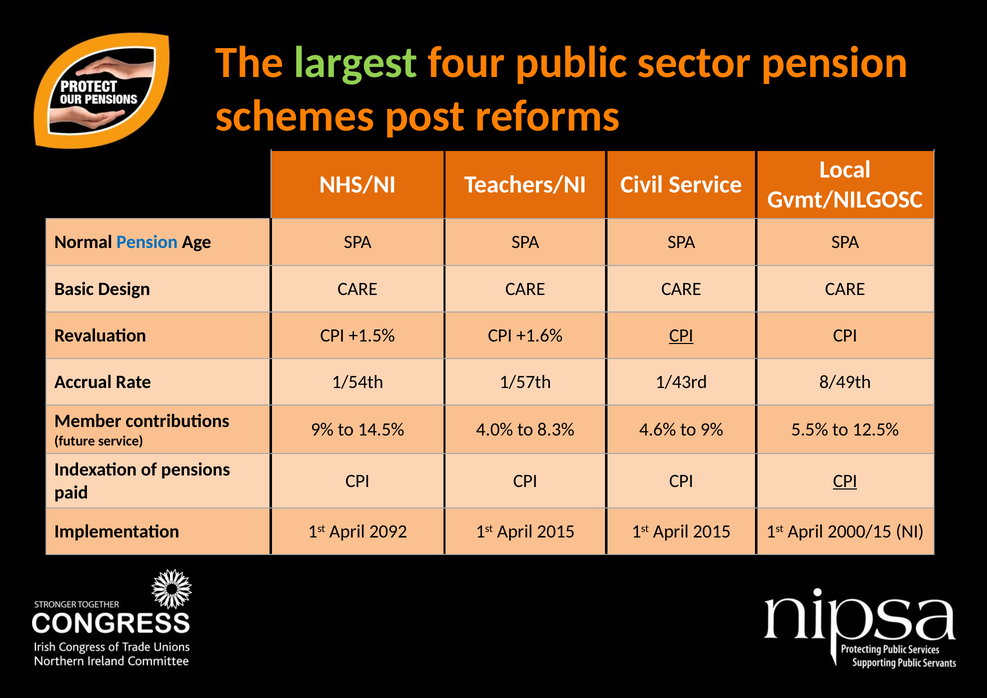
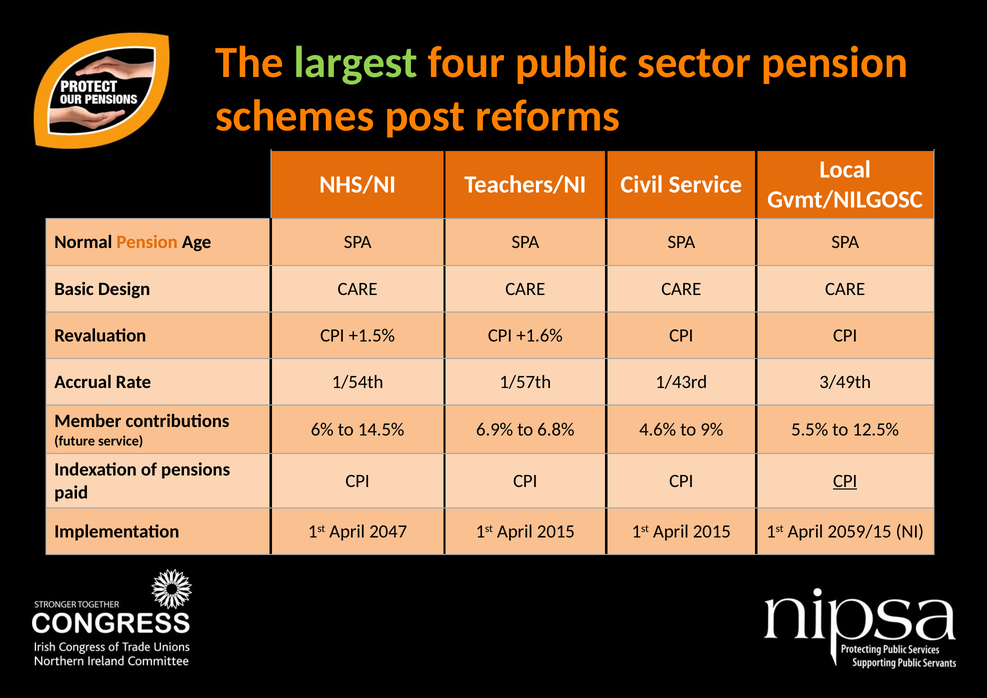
Pension colour: blue -> orange (147, 242)
CPI underline: present -> none (681, 336)
8/49th: 8/49th -> 3/49th (845, 382)
9%: 9% -> 6% (322, 430)
4.0%: 4.0% -> 6.9% (495, 430)
8.3%: 8.3% -> 6.8% (556, 430)
2092: 2092 -> 2047 (388, 532)
2000/15: 2000/15 -> 2059/15 (860, 532)
